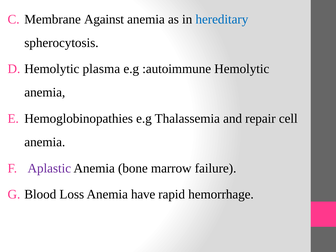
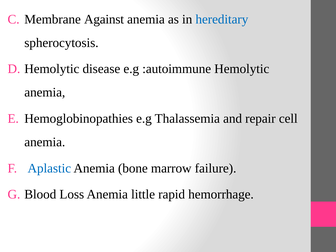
plasma: plasma -> disease (101, 69)
Aplastic colour: purple -> blue (49, 168)
have: have -> little (143, 194)
